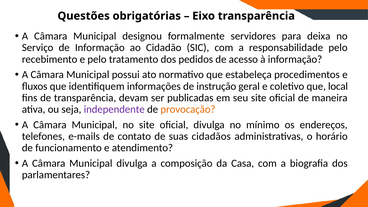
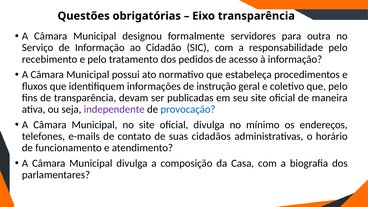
deixa: deixa -> outra (319, 36)
que local: local -> pelo (338, 86)
provocação colour: orange -> blue (188, 109)
